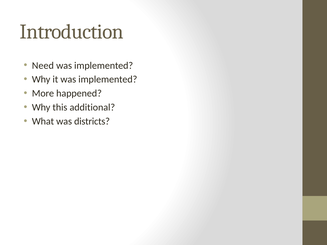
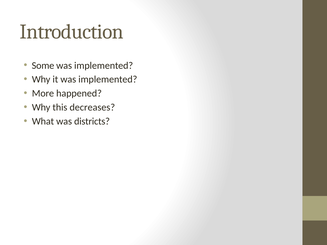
Need: Need -> Some (43, 66)
additional: additional -> decreases (92, 107)
